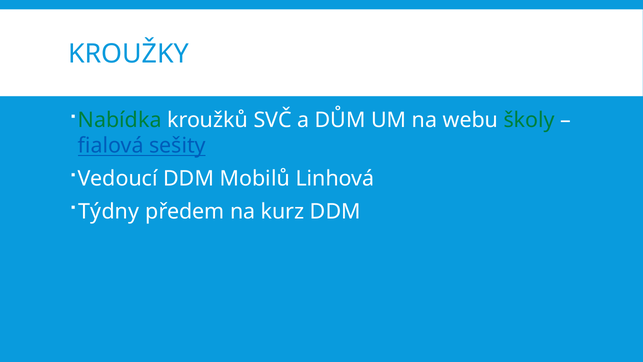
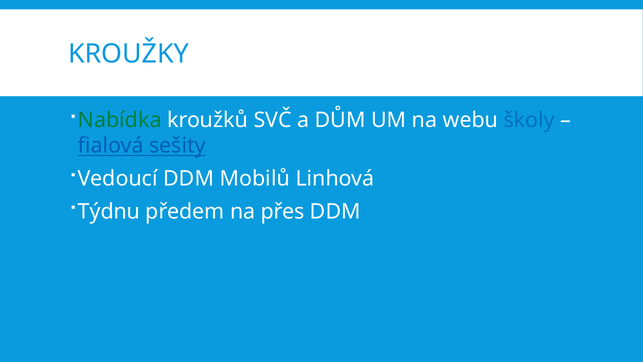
školy colour: green -> blue (529, 120)
Týdny: Týdny -> Týdnu (109, 211)
kurz: kurz -> přes (283, 211)
